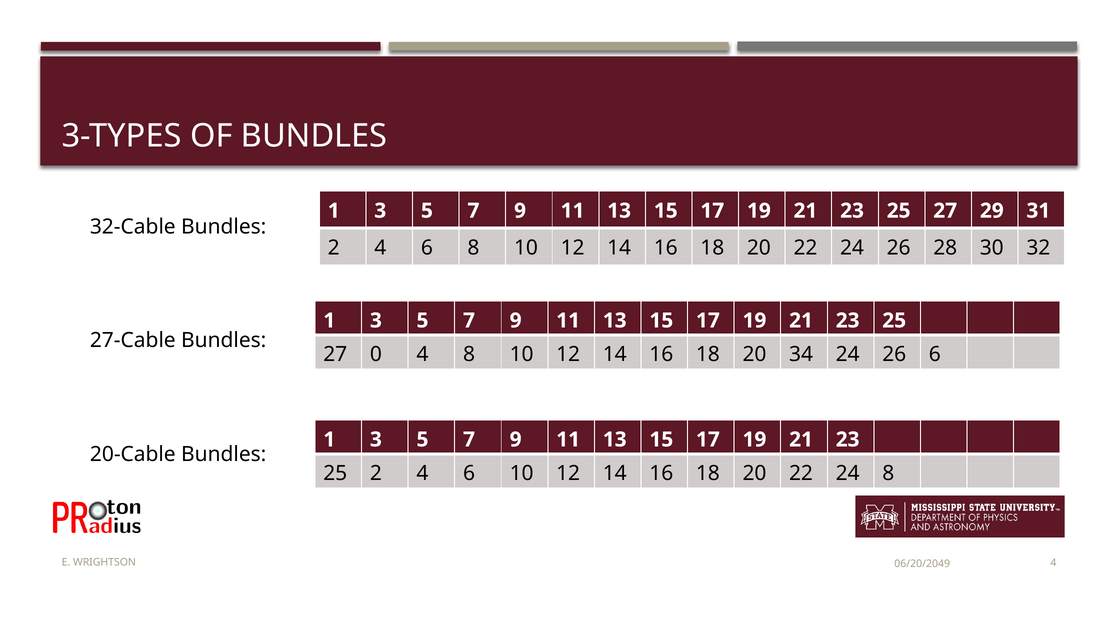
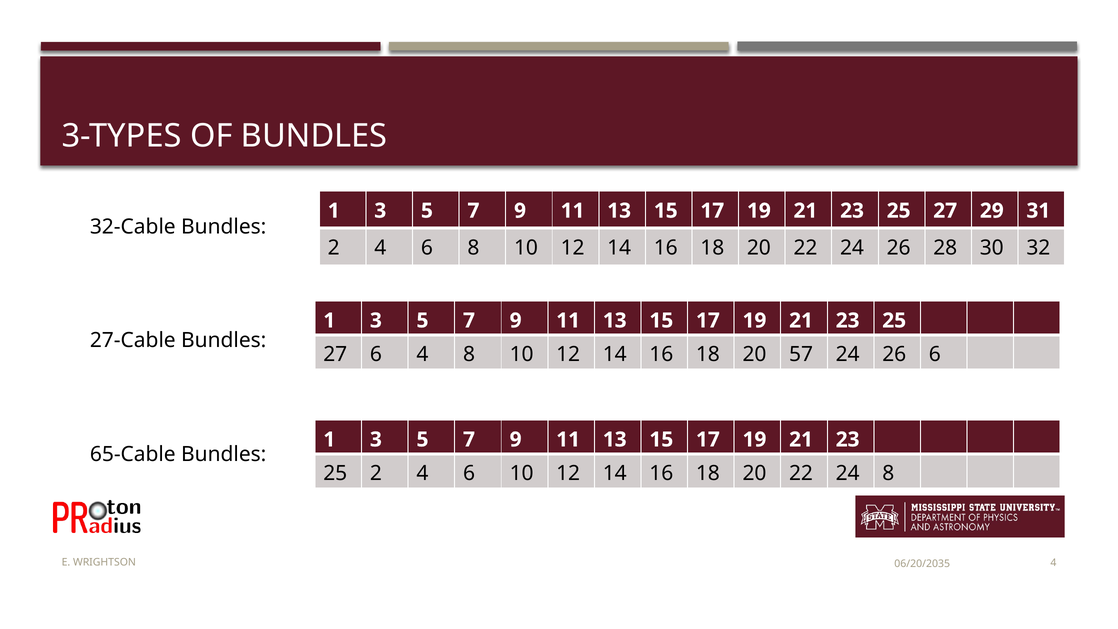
27 0: 0 -> 6 (376, 354)
34: 34 -> 57 (801, 354)
20-Cable: 20-Cable -> 65-Cable (133, 454)
06/20/2049: 06/20/2049 -> 06/20/2035 (922, 564)
